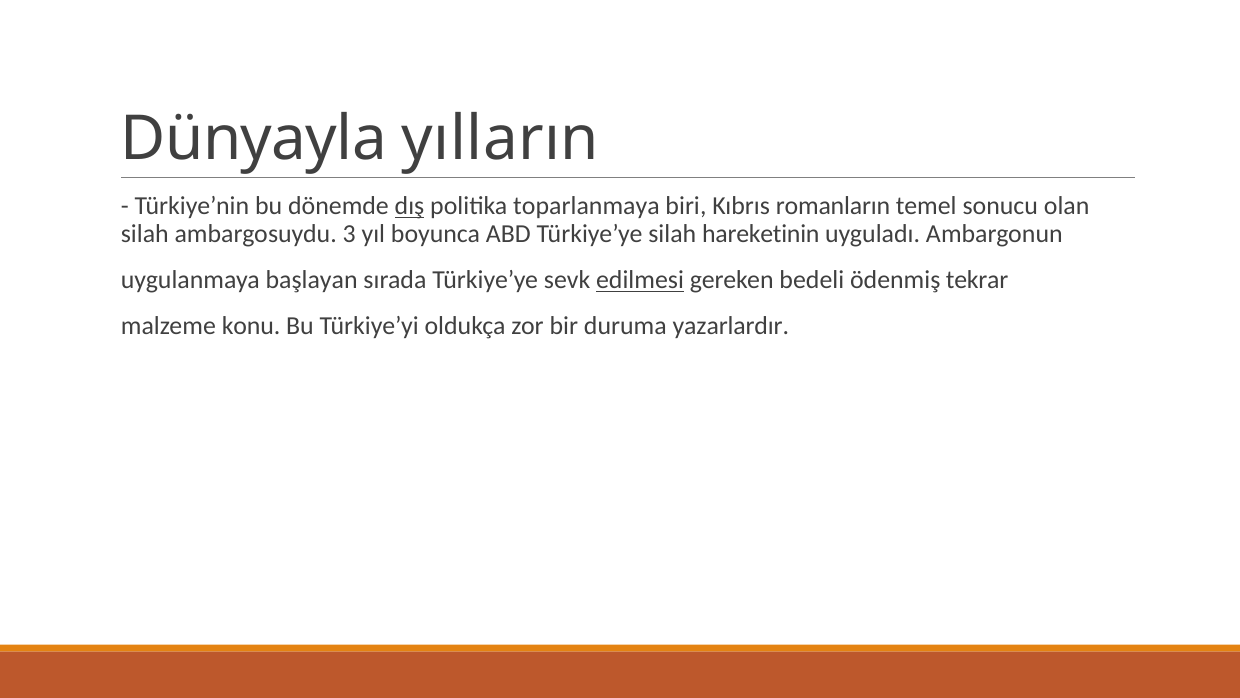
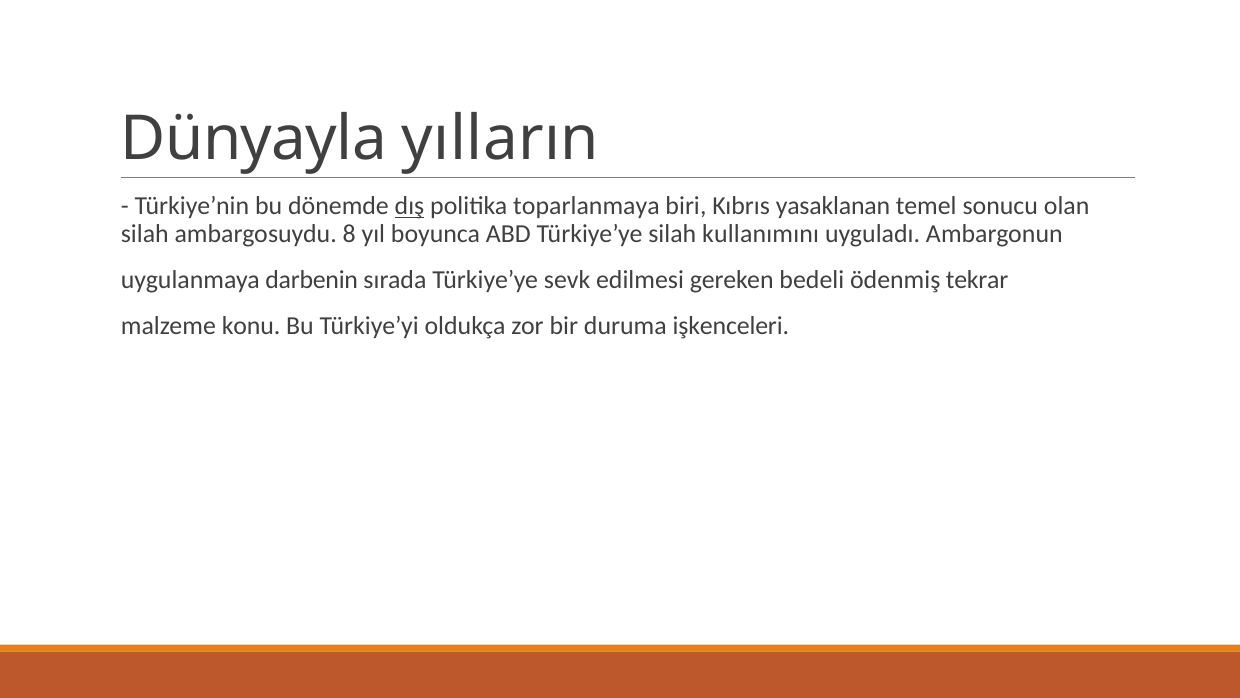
romanların: romanların -> yasaklanan (833, 206)
3: 3 -> 8 (349, 234)
hareketinin: hareketinin -> kullanımını (761, 234)
başlayan: başlayan -> darbenin (312, 280)
edilmesi underline: present -> none (640, 280)
yazarlardır: yazarlardır -> işkenceleri (731, 326)
